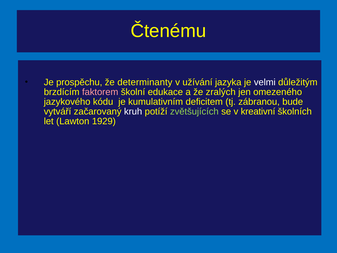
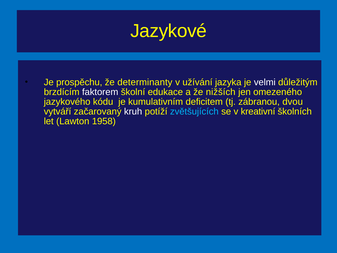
Čtenému: Čtenému -> Jazykové (169, 31)
faktorem colour: pink -> white (100, 92)
zralých: zralých -> nižších (221, 92)
bude: bude -> dvou (293, 102)
zvětšujících colour: light green -> light blue (194, 111)
1929: 1929 -> 1958 (104, 121)
